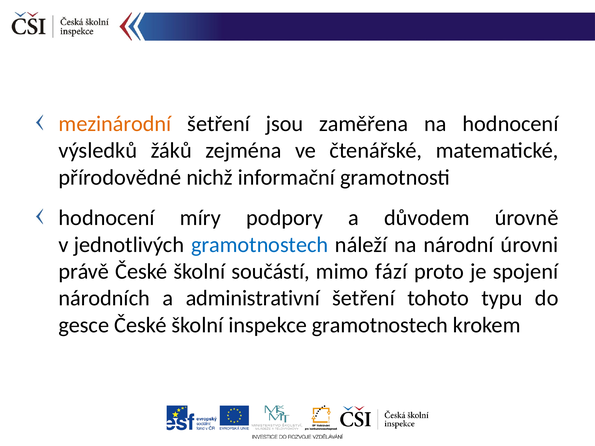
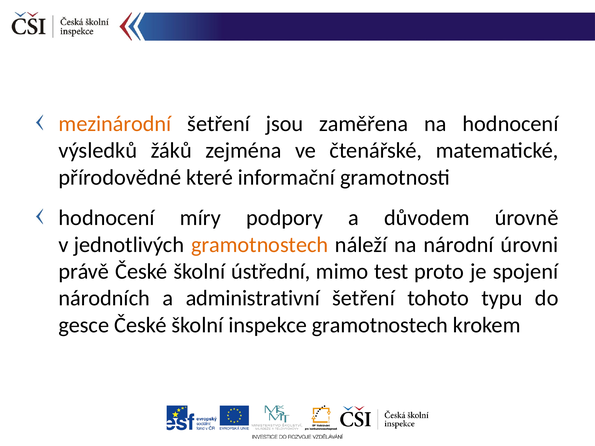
nichž: nichž -> které (210, 177)
gramotnostech colour: blue -> orange (260, 245)
součástí: součástí -> ústřední (271, 272)
fází: fází -> test (391, 272)
